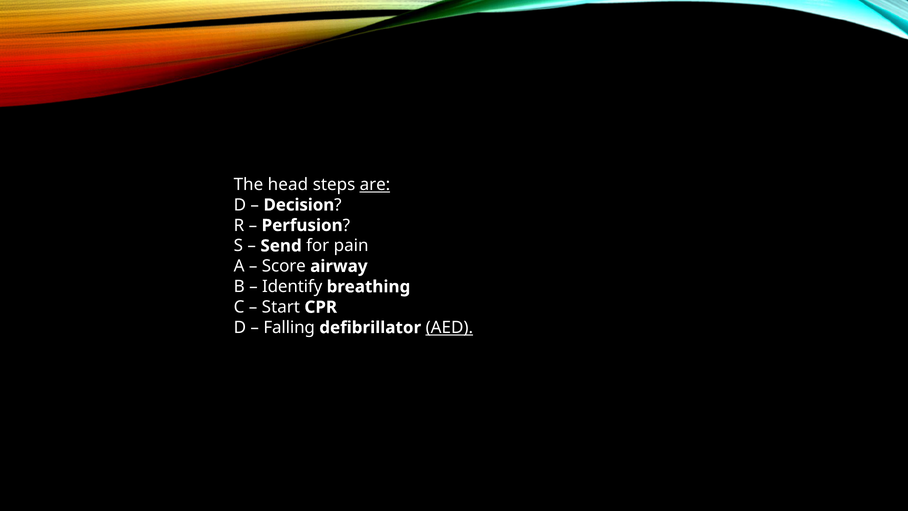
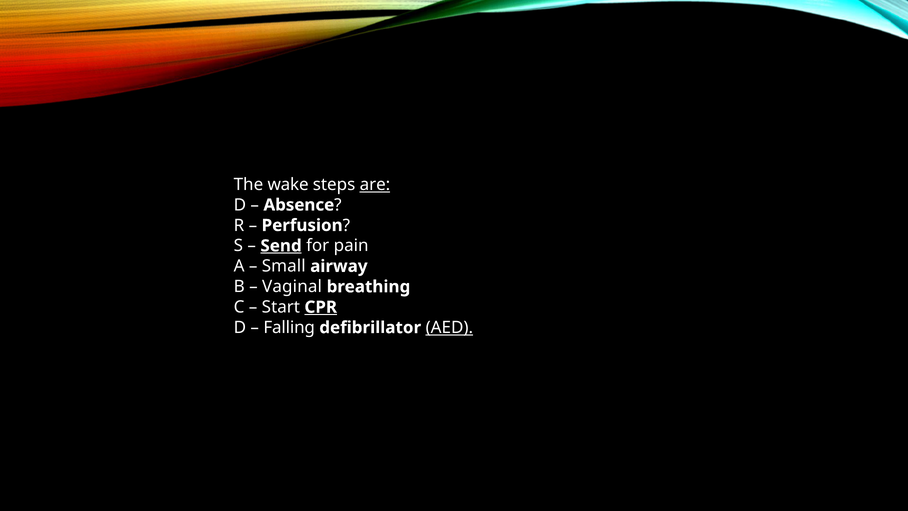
head: head -> wake (288, 184)
Decision: Decision -> Absence (299, 205)
Send underline: none -> present (281, 246)
Score: Score -> Small (284, 266)
Identify: Identify -> Vaginal (292, 287)
CPR underline: none -> present (321, 307)
